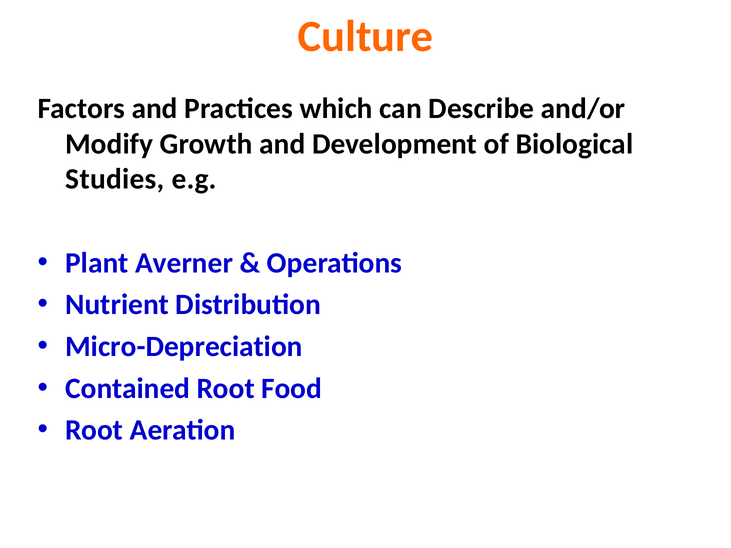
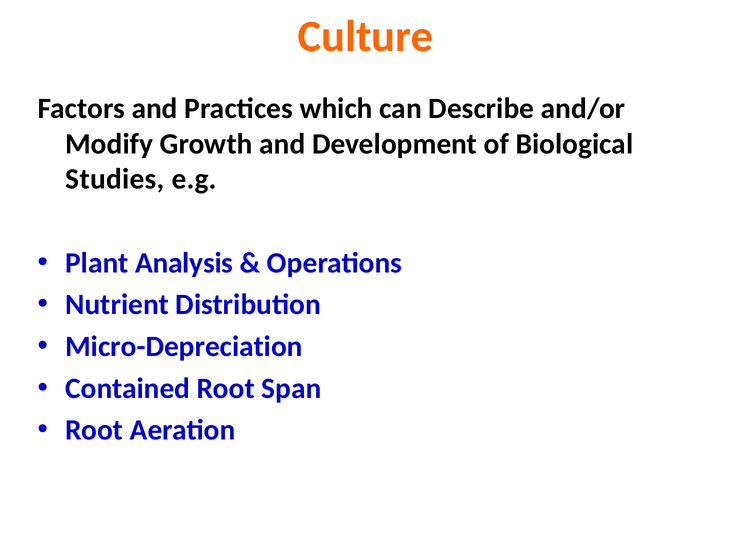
Averner: Averner -> Analysis (184, 263)
Food: Food -> Span (292, 389)
